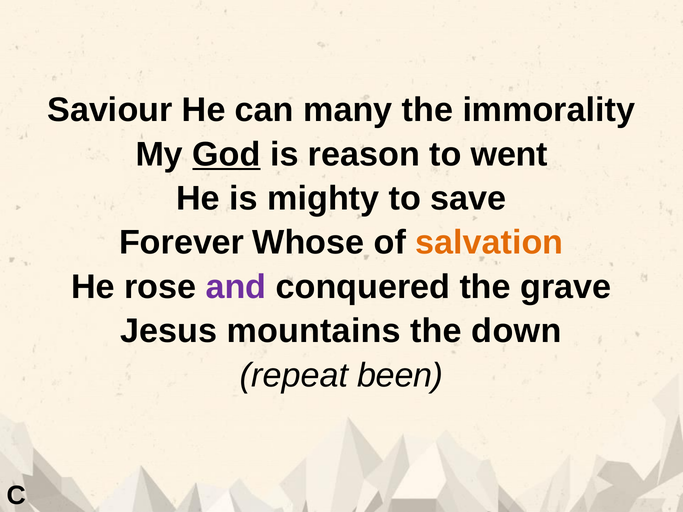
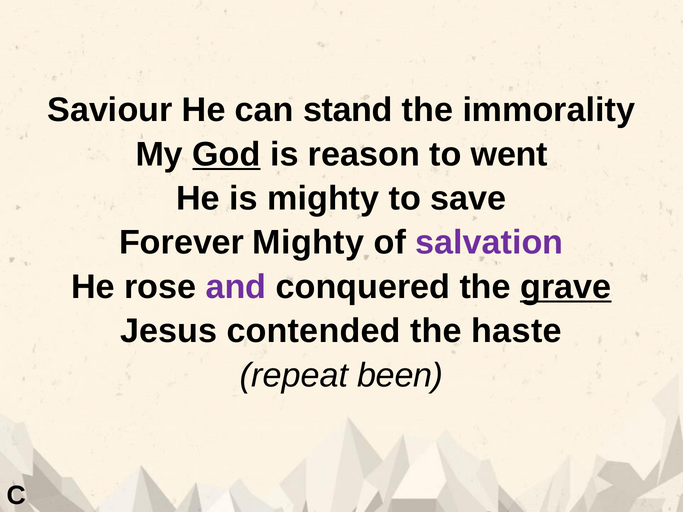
many: many -> stand (348, 110)
Forever Whose: Whose -> Mighty (308, 243)
salvation colour: orange -> purple (489, 243)
grave underline: none -> present (566, 287)
mountains: mountains -> contended (314, 331)
down: down -> haste (516, 331)
